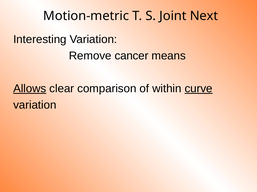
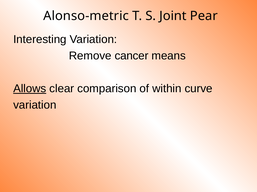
Motion-metric: Motion-metric -> Alonso-metric (86, 16)
Next: Next -> Pear (204, 16)
curve underline: present -> none (199, 89)
